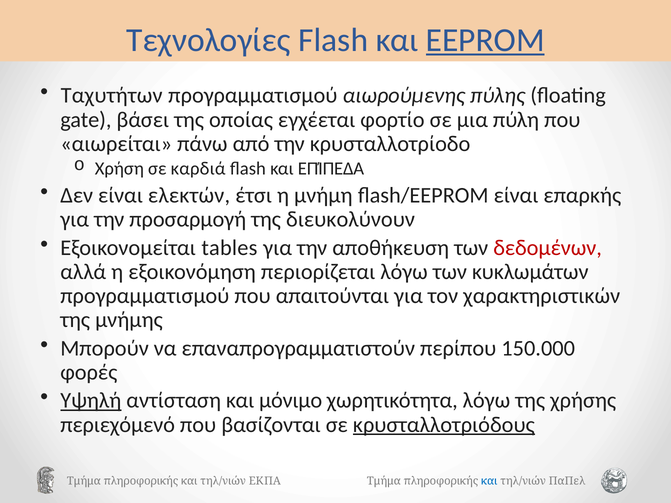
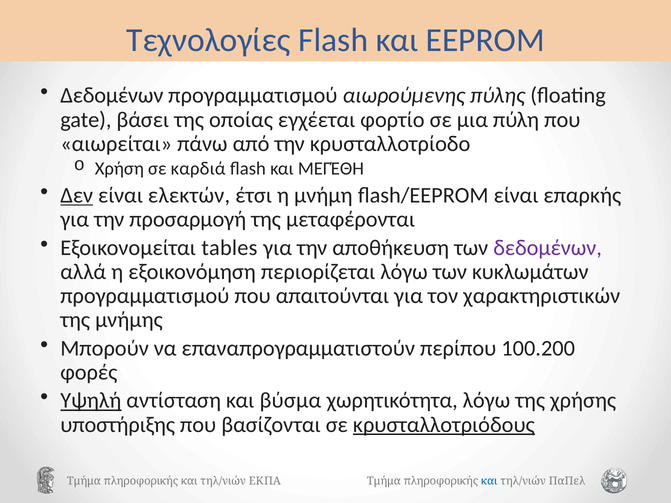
EEPROM underline: present -> none (485, 40)
Ταχυτήτων: Ταχυτήτων -> Δεδομένων (112, 96)
ΕΠΊΠΕΔΑ: ΕΠΊΠΕΔΑ -> ΜΕΓΈΘΗ (331, 169)
Δεν underline: none -> present (77, 196)
διευκολύνουν: διευκολύνουν -> μεταφέρονται (351, 220)
δεδομένων colour: red -> purple (548, 248)
150.000: 150.000 -> 100.200 (538, 348)
μόνιμο: μόνιμο -> βύσμα (290, 401)
περιεχόμενό: περιεχόμενό -> υποστήριξης (118, 425)
